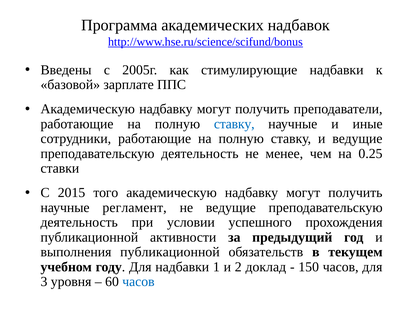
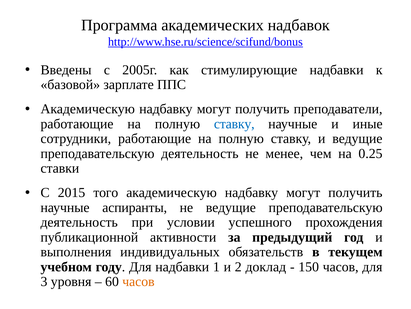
регламент: регламент -> аспиранты (135, 207)
выполнения публикационной: публикационной -> индивидуальных (170, 251)
часов colour: blue -> orange (138, 281)
